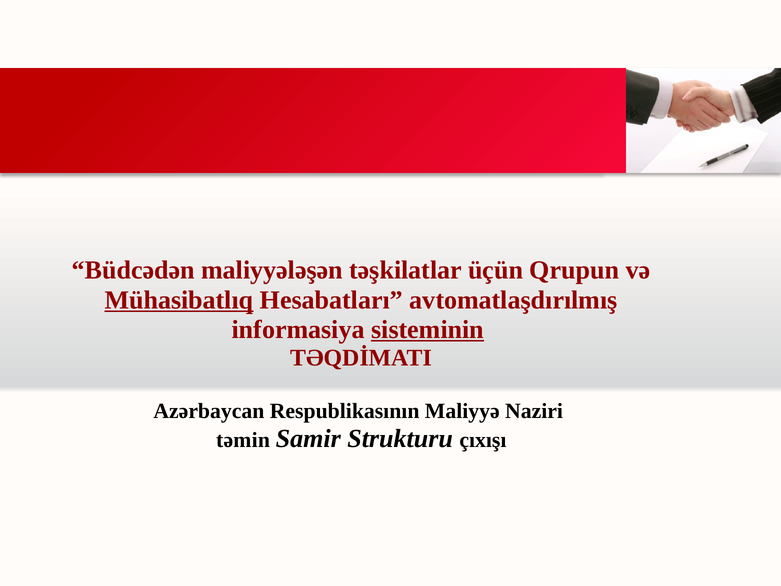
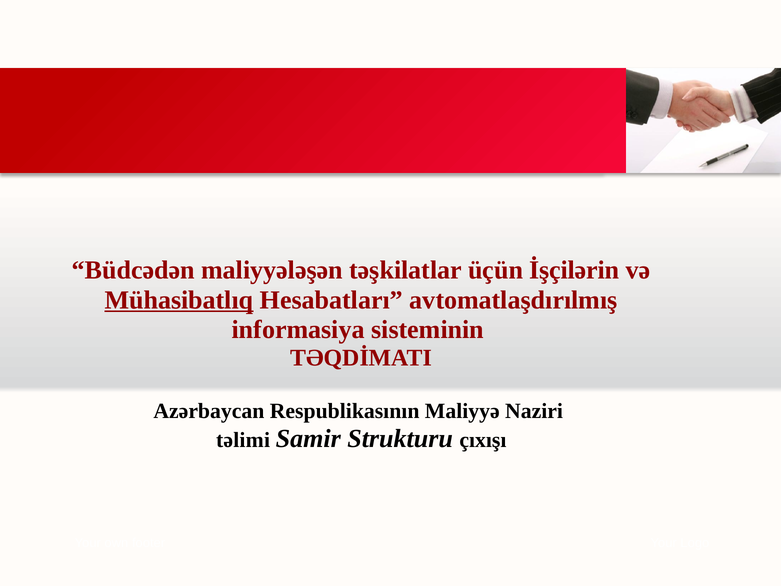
Qrupun: Qrupun -> İşçilərin (574, 270)
sisteminin underline: present -> none (428, 329)
təmin: təmin -> təlimi (243, 440)
